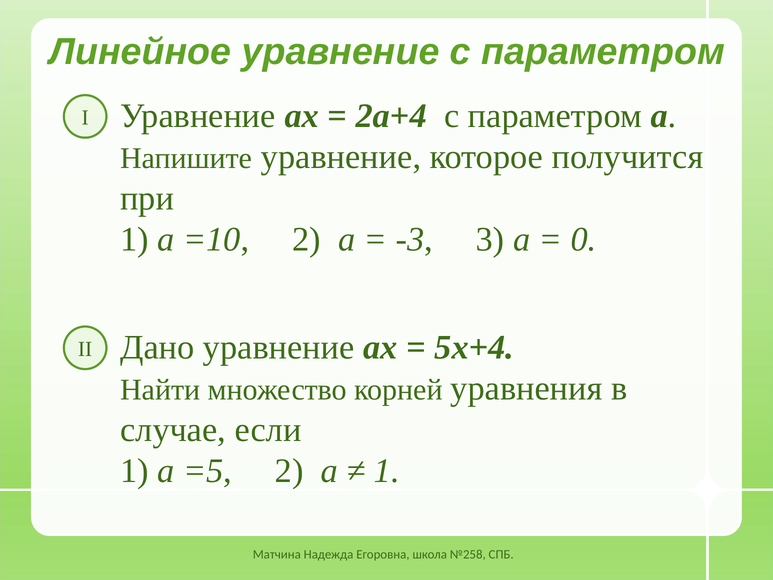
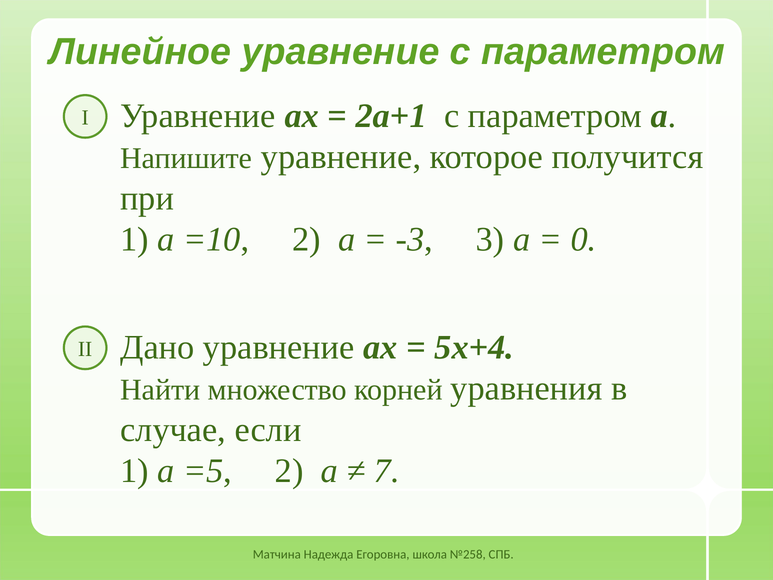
2а+4: 2а+4 -> 2а+1 (391, 116)
1: 1 -> 7 (387, 471)
